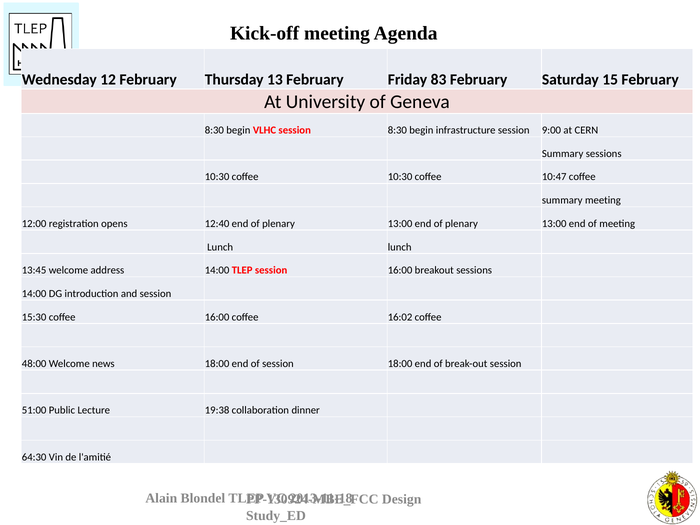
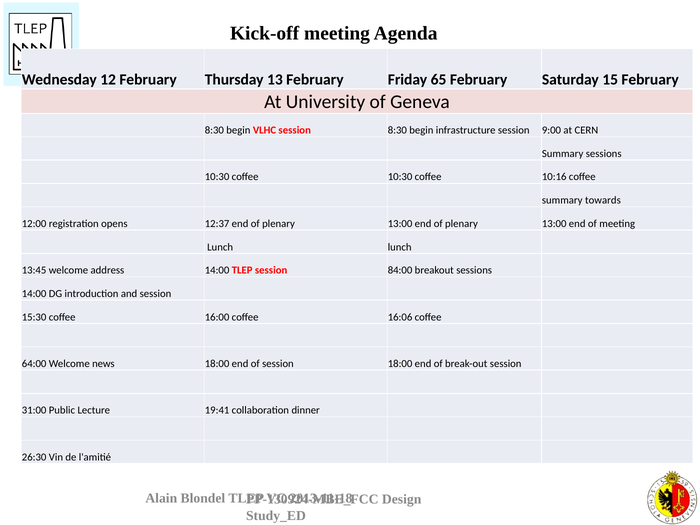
83: 83 -> 65 (439, 80)
10:47: 10:47 -> 10:16 (554, 177)
summary meeting: meeting -> towards (603, 200)
12:40: 12:40 -> 12:37 (217, 224)
session 16:00: 16:00 -> 84:00 (400, 270)
16:02: 16:02 -> 16:06 (400, 317)
48:00: 48:00 -> 64:00 (34, 364)
51:00: 51:00 -> 31:00 (34, 410)
19:38: 19:38 -> 19:41 (217, 410)
64:30: 64:30 -> 26:30 (34, 457)
